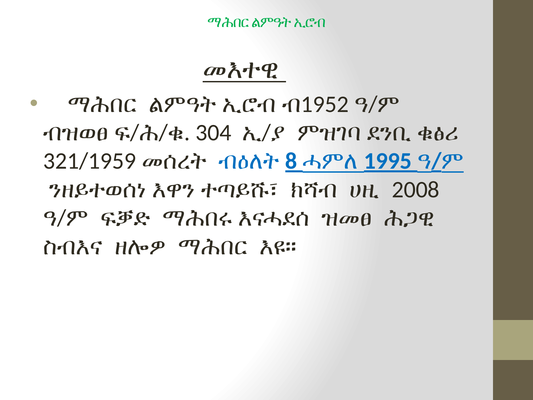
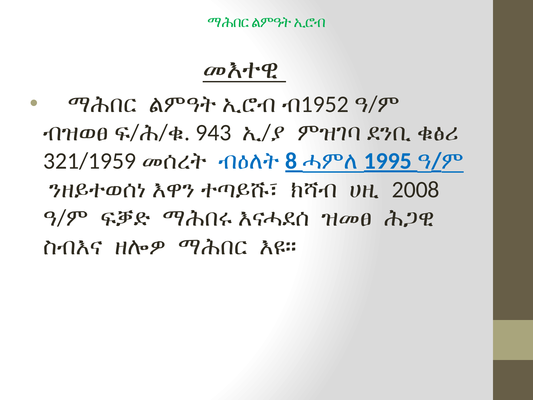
304: 304 -> 943 (213, 133)
